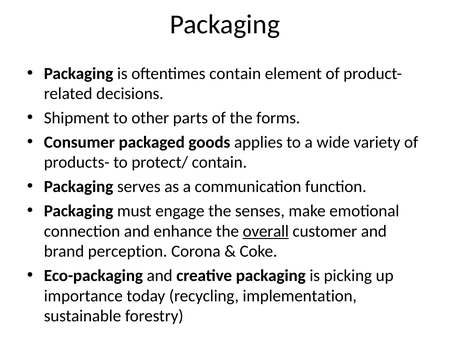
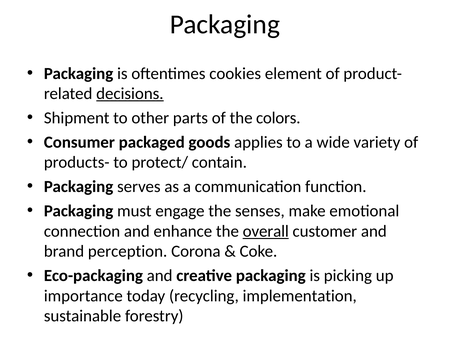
oftentimes contain: contain -> cookies (235, 74)
decisions underline: none -> present (130, 94)
forms: forms -> colors (278, 118)
